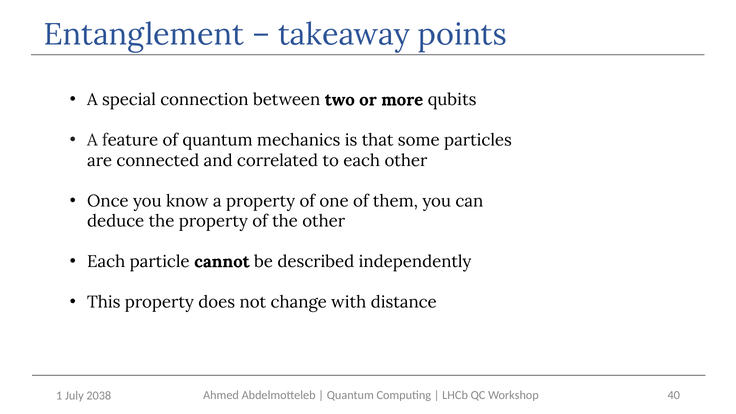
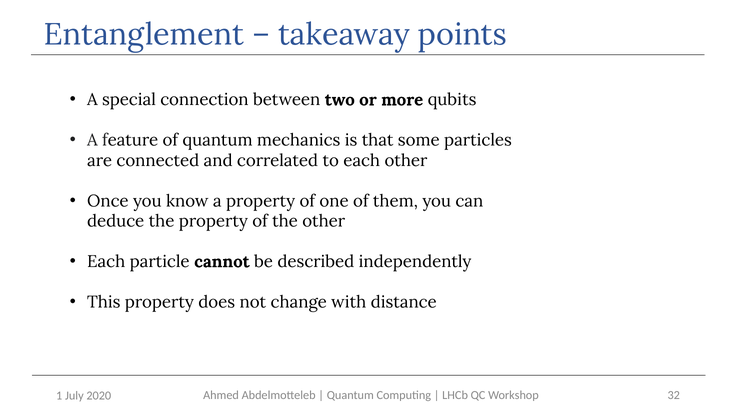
40: 40 -> 32 (674, 395)
2038: 2038 -> 2020 (99, 396)
